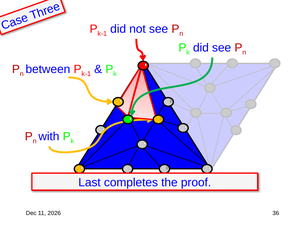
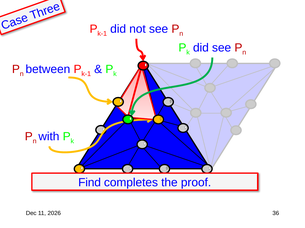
Last: Last -> Find (90, 183)
